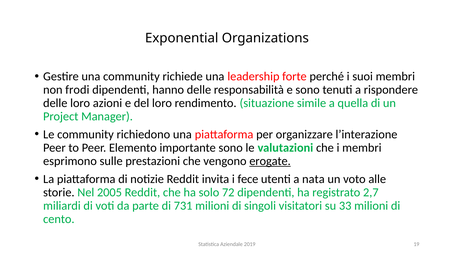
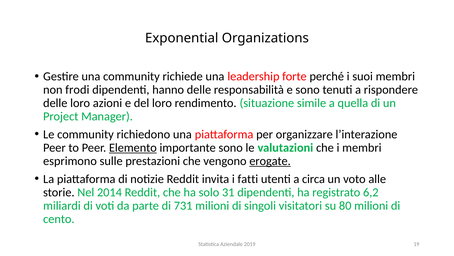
Elemento underline: none -> present (133, 147)
fece: fece -> fatti (248, 179)
nata: nata -> circa (313, 179)
2005: 2005 -> 2014 (109, 192)
72: 72 -> 31 (228, 192)
2,7: 2,7 -> 6,2 (371, 192)
33: 33 -> 80 (345, 205)
